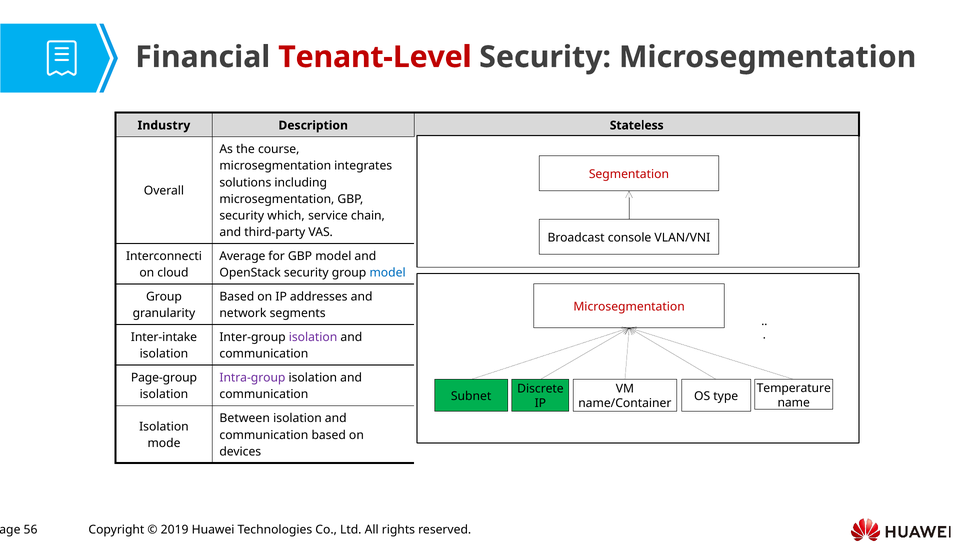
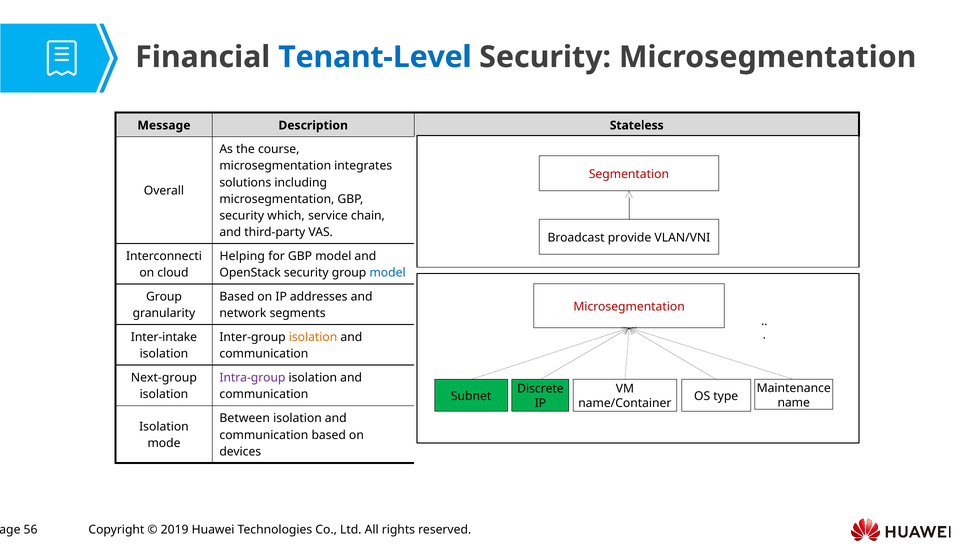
Tenant-Level colour: red -> blue (375, 57)
Industry: Industry -> Message (164, 125)
console: console -> provide (630, 237)
Average: Average -> Helping (242, 256)
isolation colour: purple -> orange (313, 337)
Page-group: Page-group -> Next-group (164, 378)
Temperature: Temperature -> Maintenance (794, 388)
